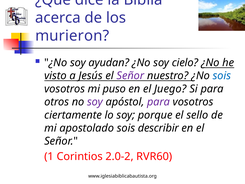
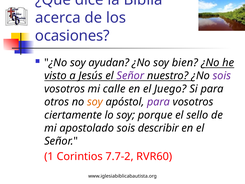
murieron: murieron -> ocasiones (72, 36)
cielo: cielo -> bien (185, 63)
sois colour: blue -> purple (222, 76)
puso: puso -> calle (114, 89)
soy colour: purple -> orange (95, 102)
2.0-2: 2.0-2 -> 7.7-2 (120, 156)
